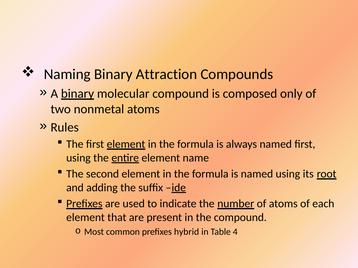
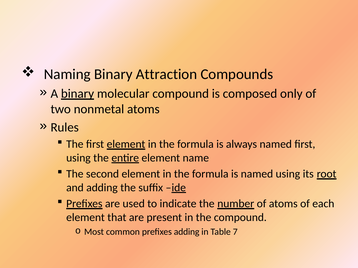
prefixes hybrid: hybrid -> adding (187, 232)
4: 4 -> 7 (235, 232)
